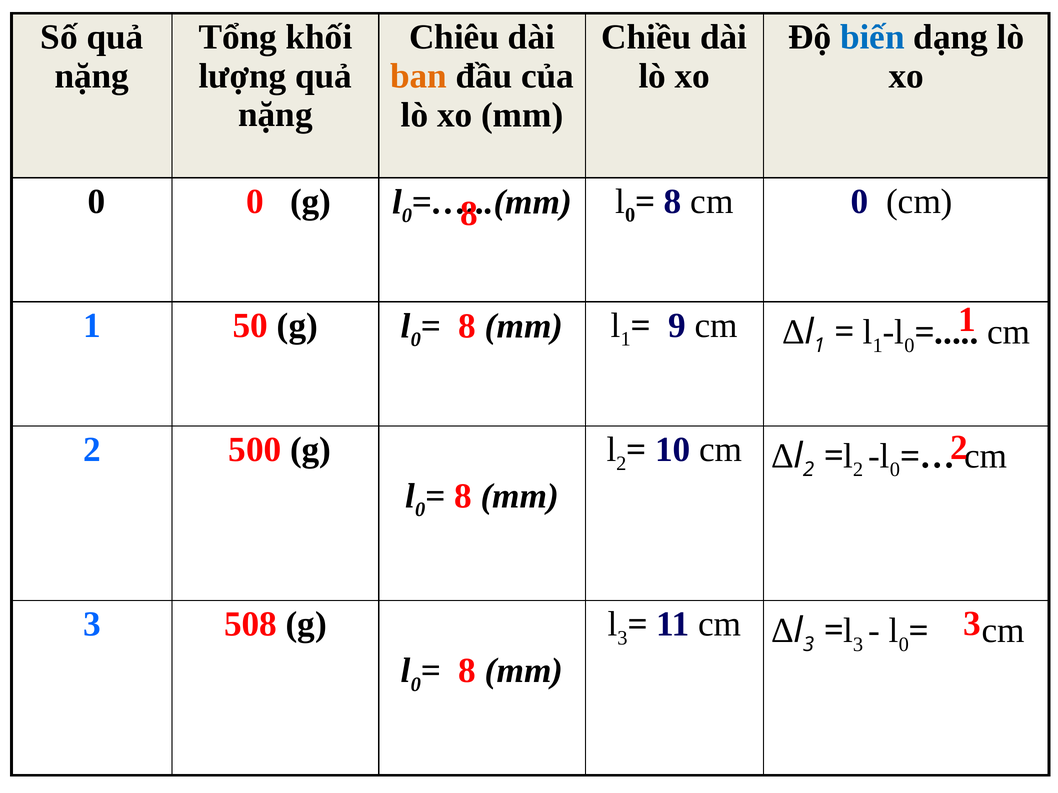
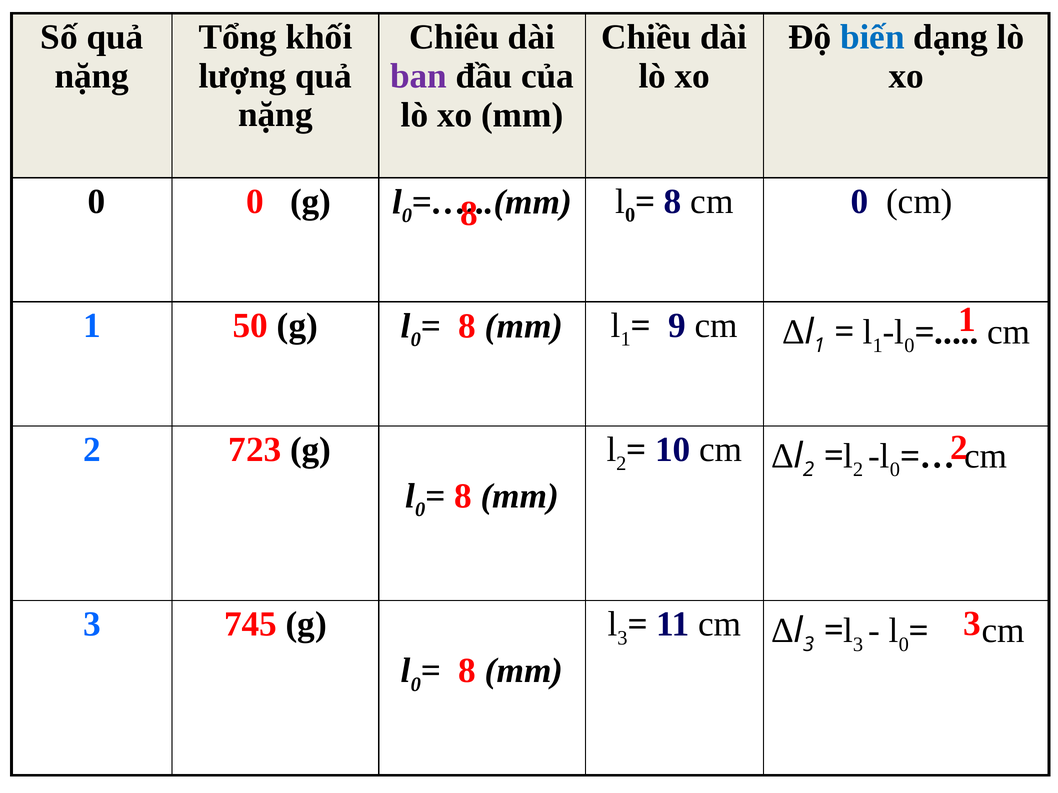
ban colour: orange -> purple (418, 76)
500: 500 -> 723 (255, 450)
508: 508 -> 745 (251, 625)
